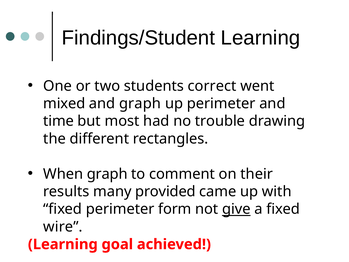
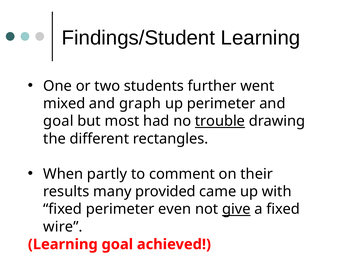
correct: correct -> further (212, 86)
time: time -> goal (58, 121)
trouble underline: none -> present (220, 121)
When graph: graph -> partly (107, 174)
form: form -> even (175, 209)
